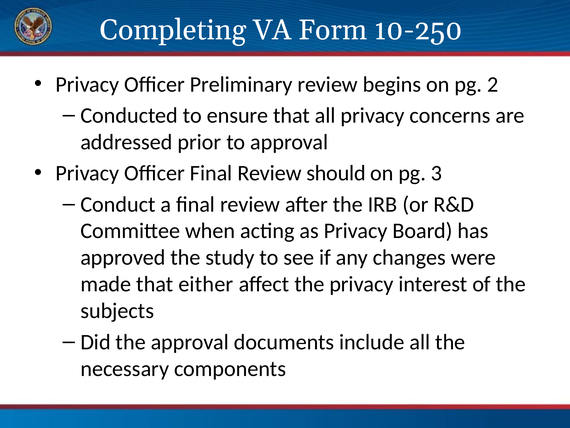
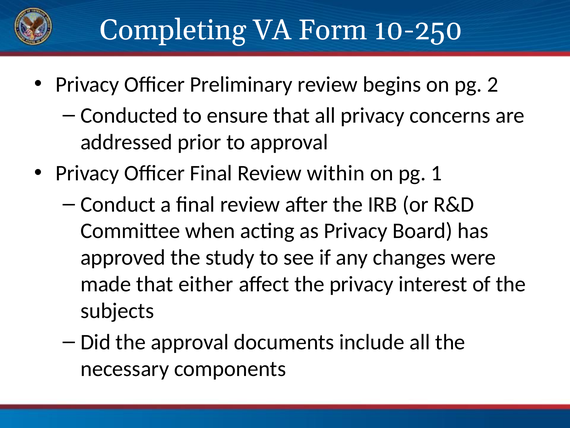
should: should -> within (336, 173)
3: 3 -> 1 (437, 173)
